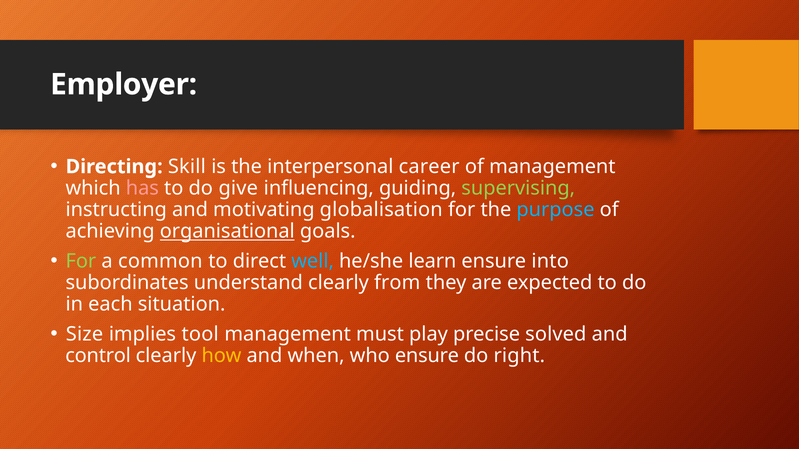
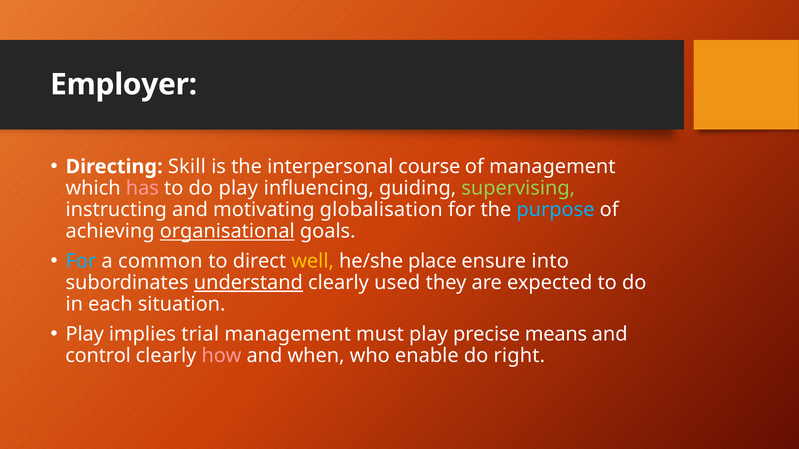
career: career -> course (429, 167)
do give: give -> play (238, 188)
For colour: light green -> light blue (81, 261)
well colour: light blue -> yellow (313, 261)
learn: learn -> place (432, 261)
understand underline: none -> present (248, 283)
from: from -> used (397, 283)
Size: Size -> Play (85, 334)
tool: tool -> trial (200, 334)
solved: solved -> means (556, 334)
how colour: yellow -> pink (222, 356)
who ensure: ensure -> enable (427, 356)
